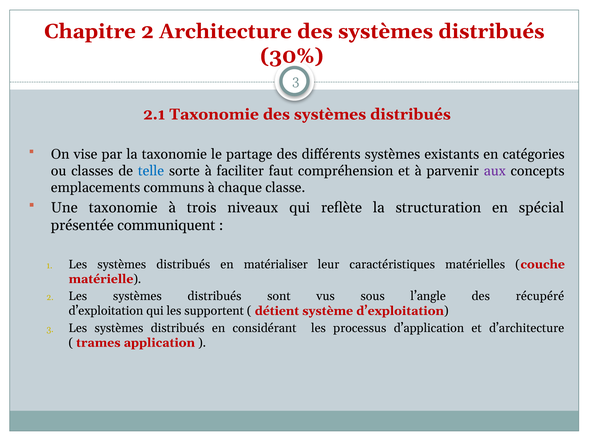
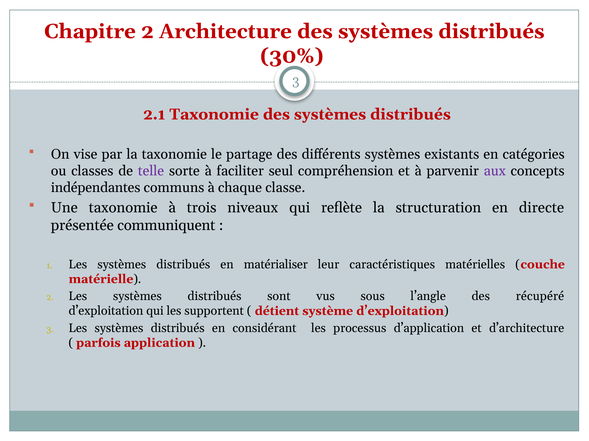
telle colour: blue -> purple (151, 171)
faut: faut -> seul (281, 171)
emplacements: emplacements -> indépendantes (96, 188)
spécial: spécial -> directe (541, 208)
trames: trames -> parfois (98, 343)
